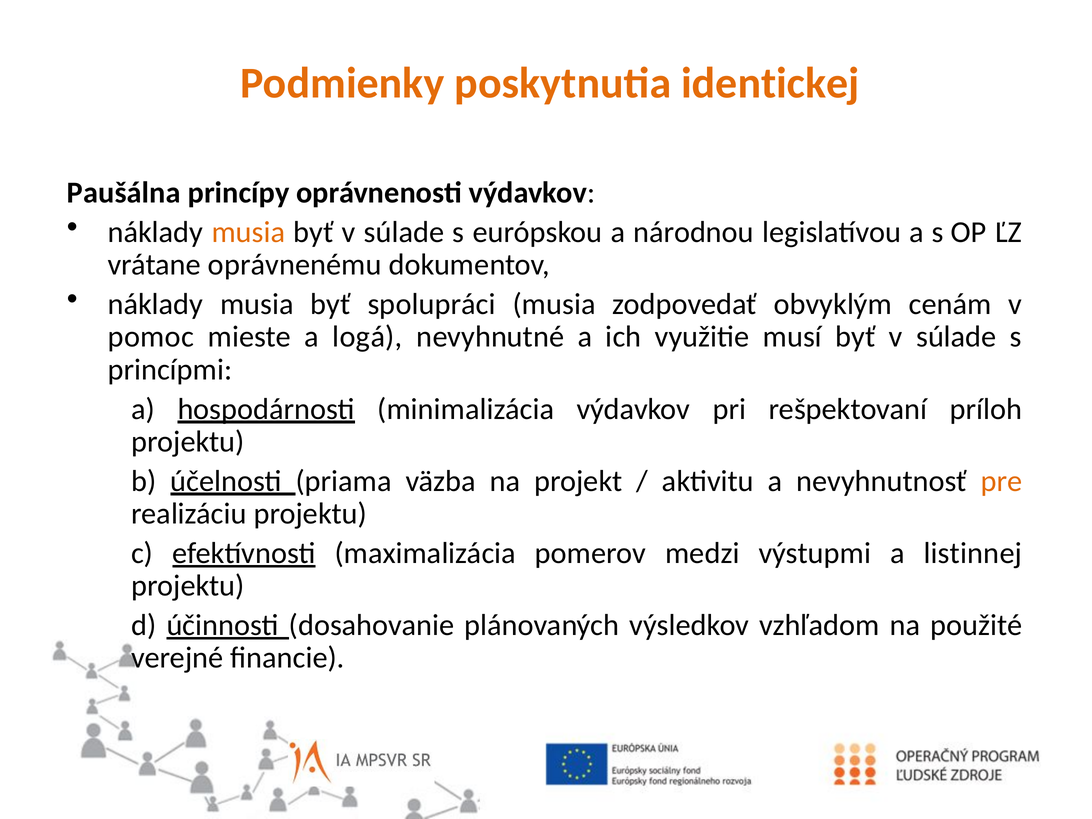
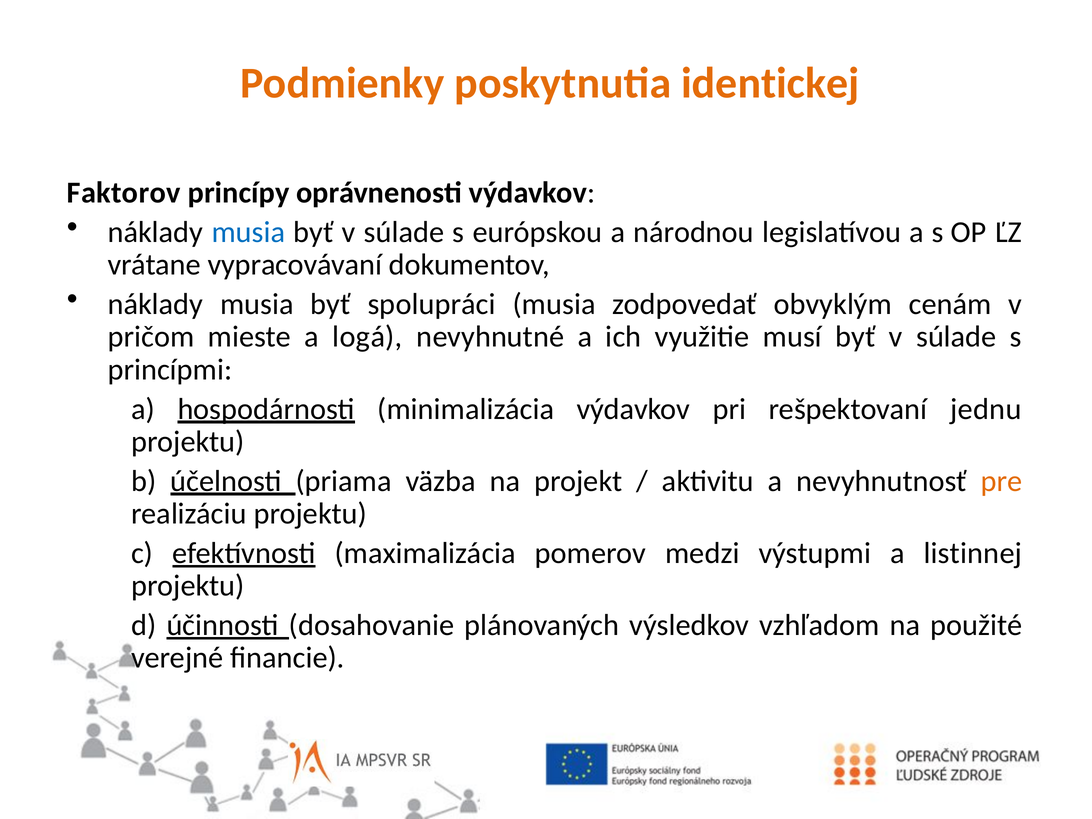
Paušálna: Paušálna -> Faktorov (124, 193)
musia colour: orange -> blue (248, 232)
oprávnenému: oprávnenému -> vypracovávaní (295, 265)
pomoc: pomoc -> pričom (151, 337)
príloh: príloh -> jednu (986, 409)
